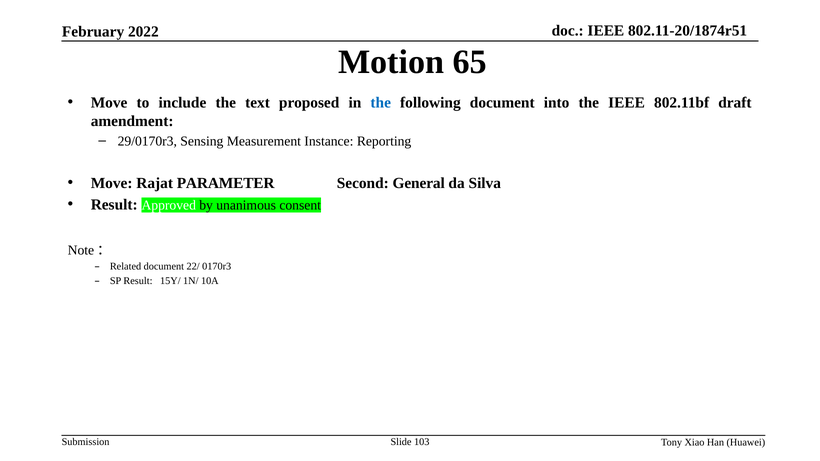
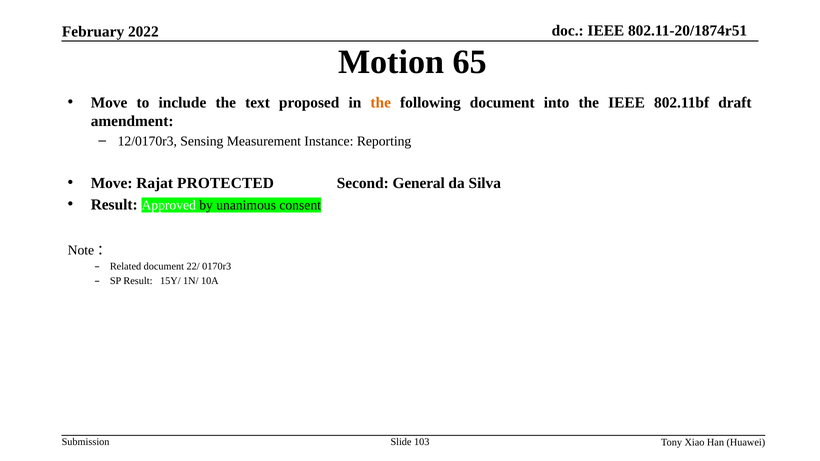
the colour: blue -> orange (381, 103)
29/0170r3: 29/0170r3 -> 12/0170r3 (147, 141)
PARAMETER: PARAMETER -> PROTECTED (226, 183)
